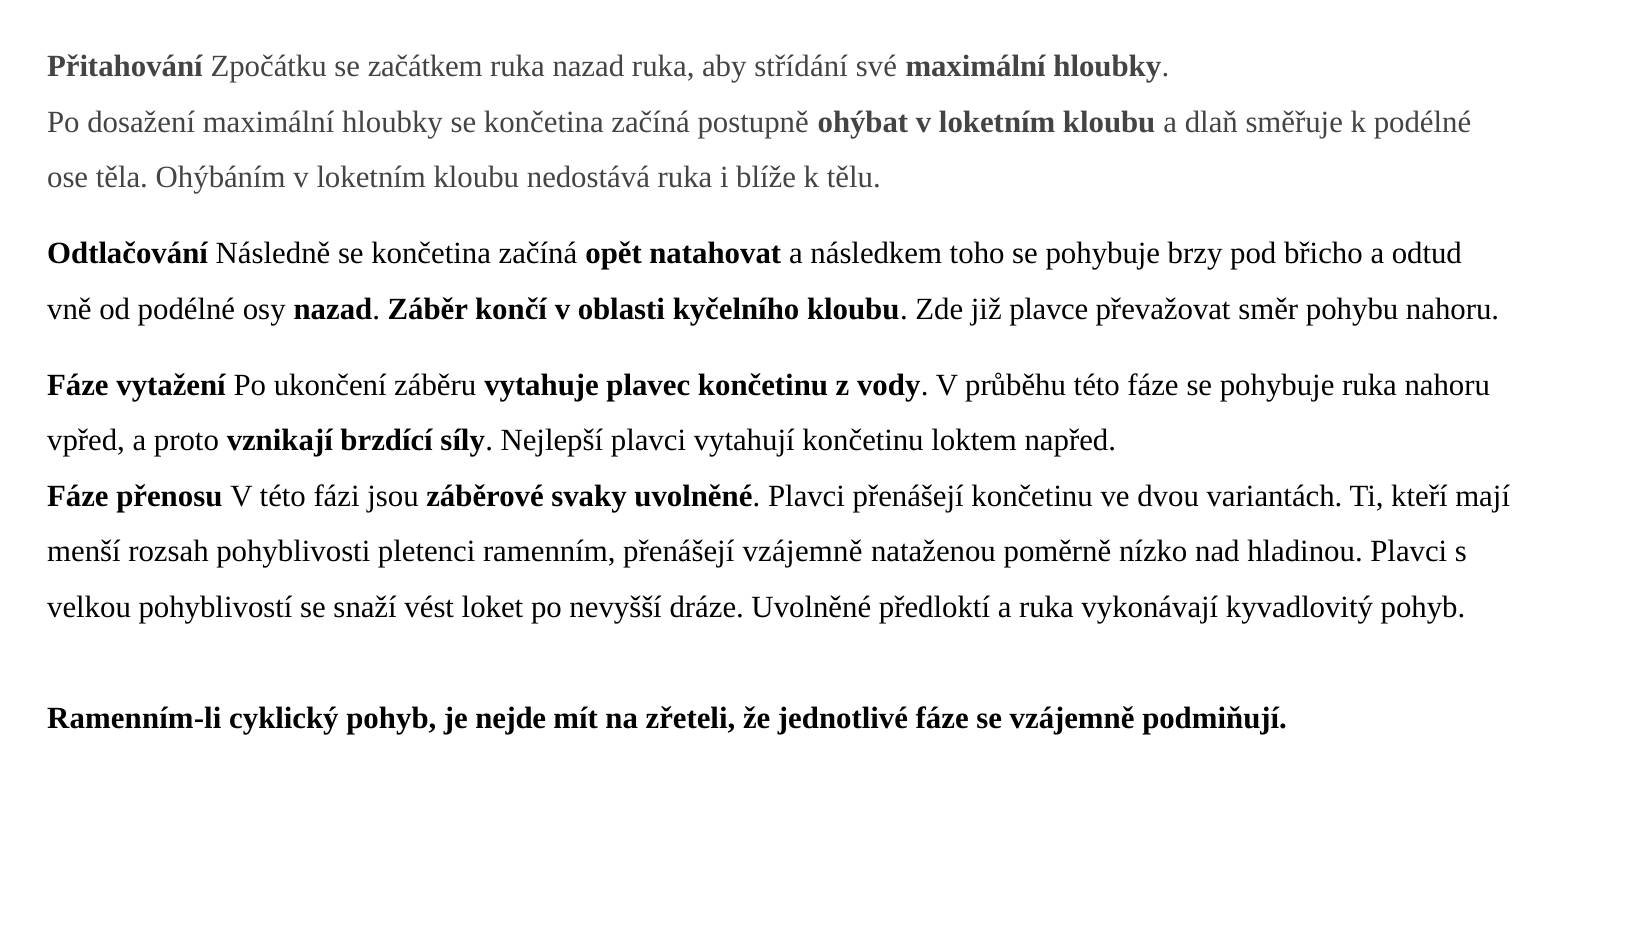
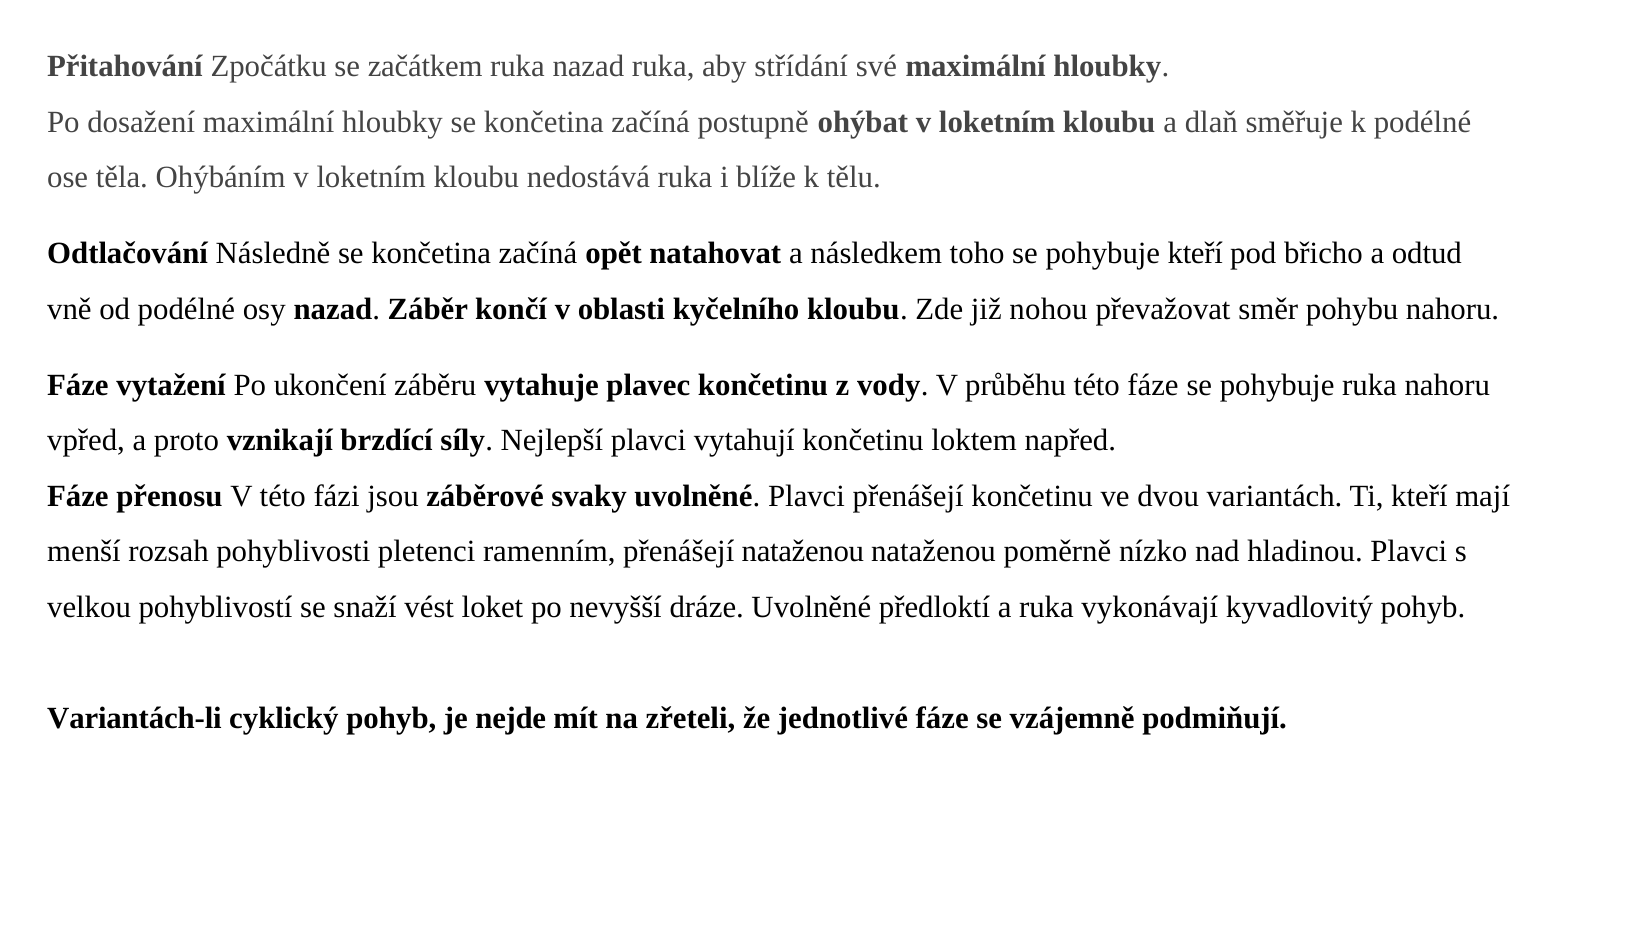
pohybuje brzy: brzy -> kteří (1195, 254)
plavce: plavce -> nohou (1048, 309)
přenášejí vzájemně: vzájemně -> nataženou (803, 552)
Ramenním-li: Ramenním-li -> Variantách-li (134, 718)
